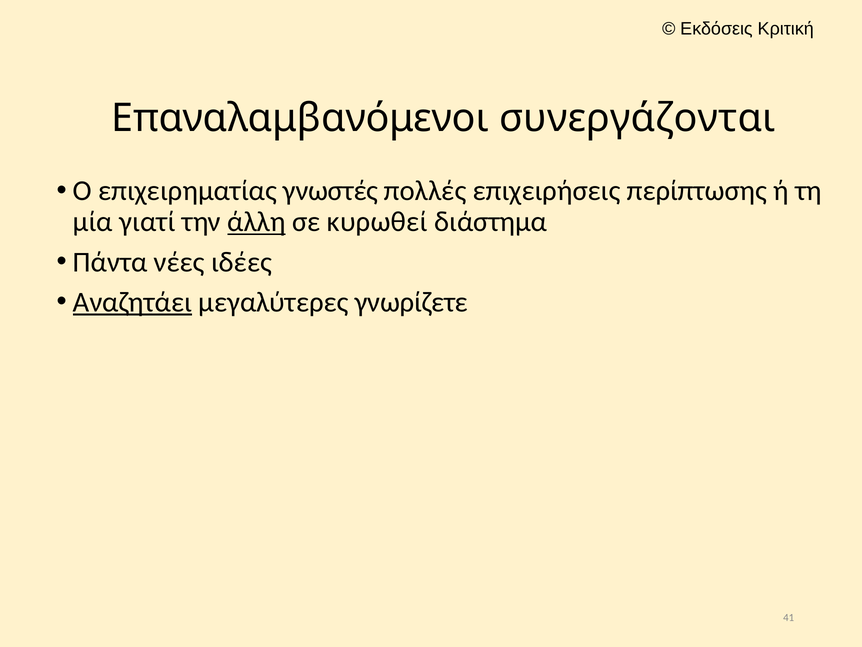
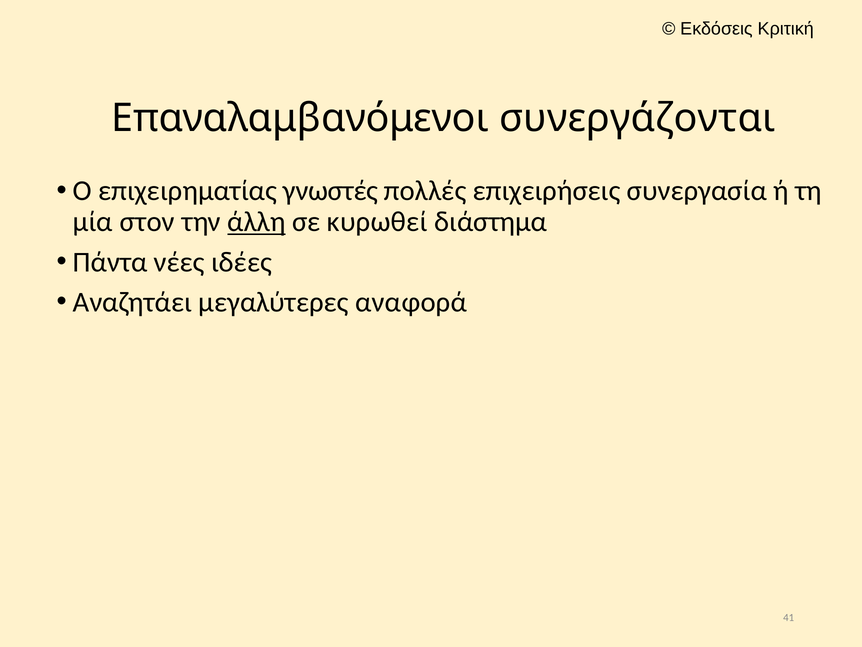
περίπτωσης: περίπτωσης -> συνεργασία (697, 191)
γιατί: γιατί -> στον (147, 222)
Αναζητάει underline: present -> none (132, 302)
γνωρίζετε: γνωρίζετε -> αναφορά (411, 302)
